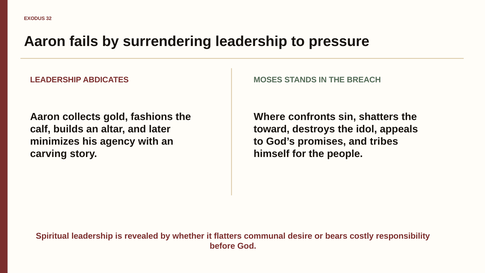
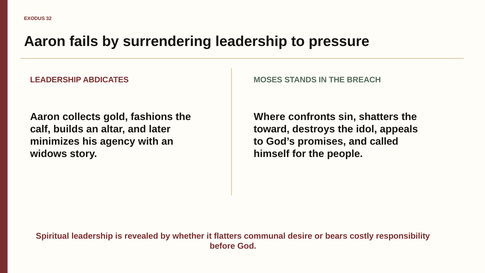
tribes: tribes -> called (384, 141)
carving: carving -> widows (49, 154)
